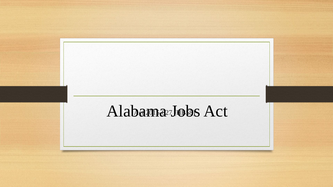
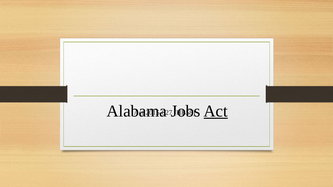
Act underline: none -> present (216, 111)
